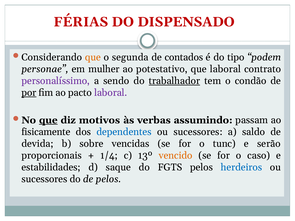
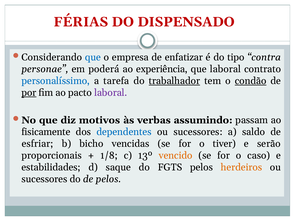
que colour: orange -> blue (93, 57)
segunda: segunda -> empresa (130, 57)
contados: contados -> enfatizar (184, 57)
podem: podem -> contra (264, 57)
mulher: mulher -> poderá (104, 69)
potestativo: potestativo -> experiência (162, 69)
personalíssimo colour: purple -> blue (56, 81)
sendo: sendo -> tarefa (116, 81)
condão underline: none -> present (251, 81)
que underline: present -> none (48, 120)
devida: devida -> esfriar (38, 144)
sobre: sobre -> bicho (91, 144)
tunc: tunc -> tiver (224, 144)
1/4: 1/4 -> 1/8 (109, 156)
herdeiros colour: blue -> orange (241, 167)
